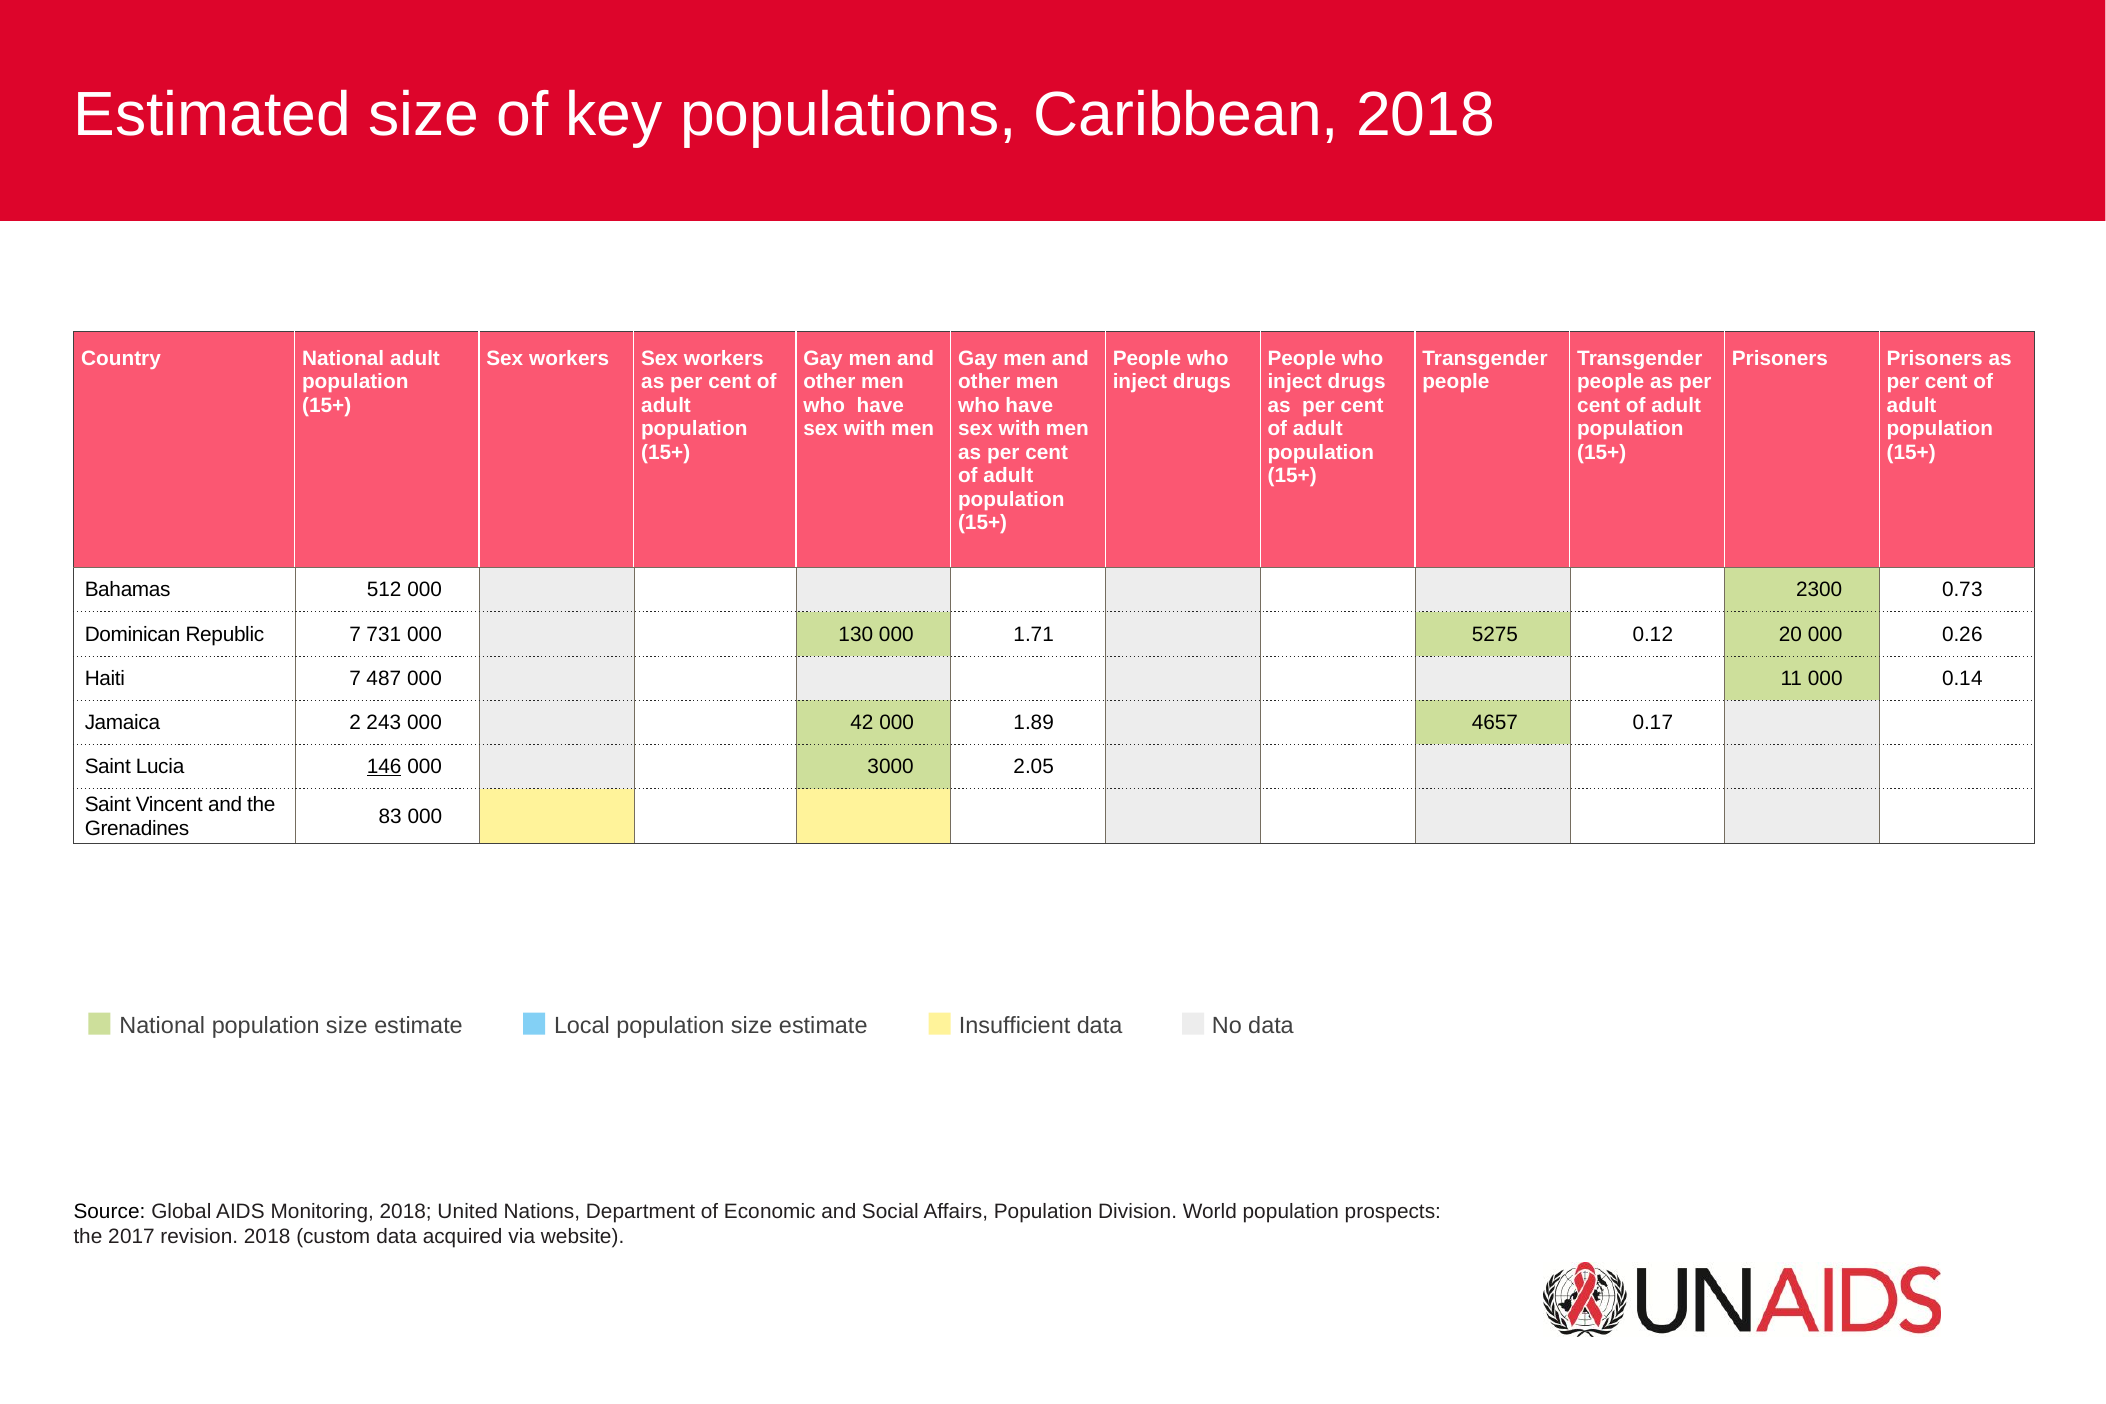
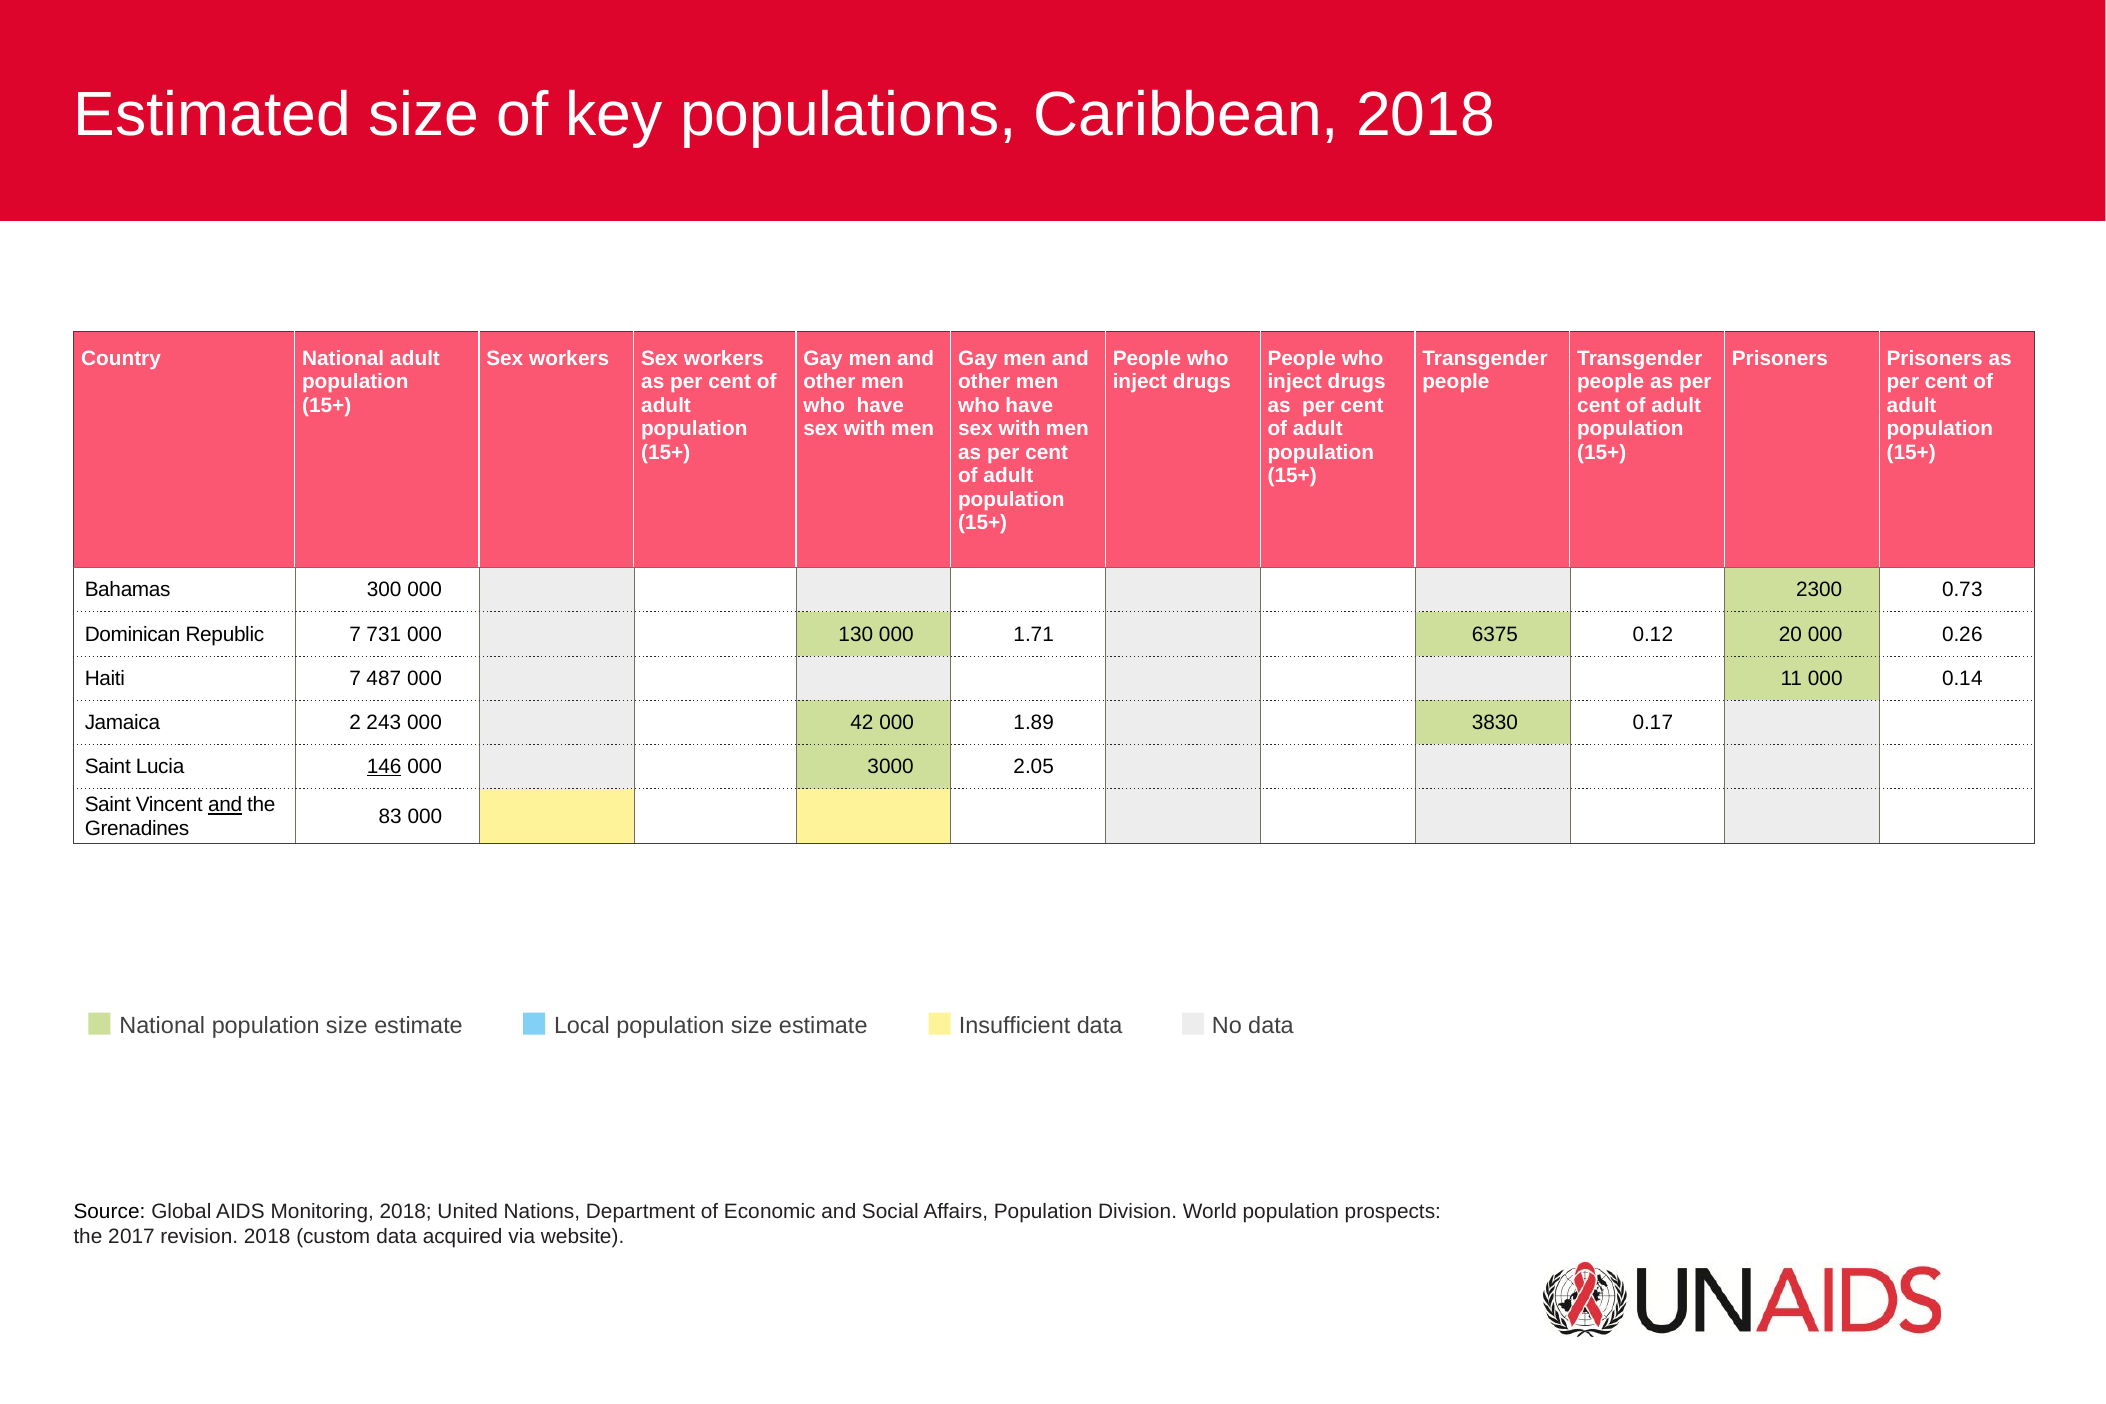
512: 512 -> 300 (384, 590)
5275: 5275 -> 6375 (1495, 634)
4657: 4657 -> 3830 (1495, 723)
and underline: none -> present (225, 805)
